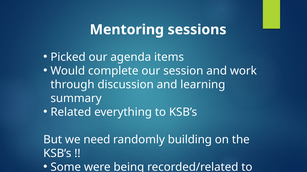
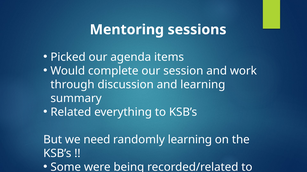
randomly building: building -> learning (190, 140)
